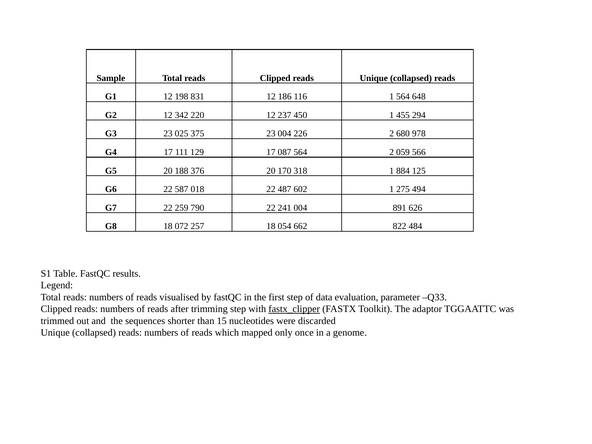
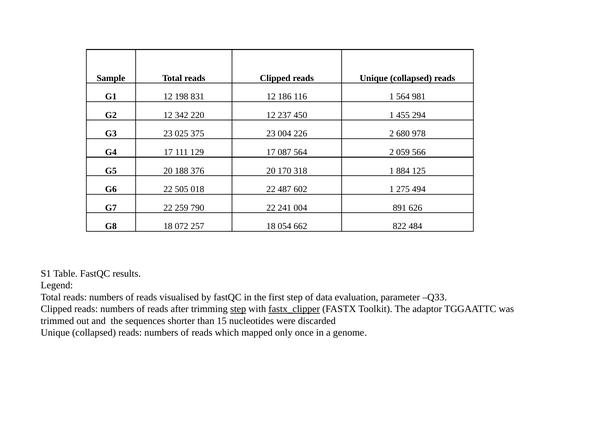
648: 648 -> 981 (419, 97)
587: 587 -> 505 (182, 189)
step underline: none -> present (238, 309)
